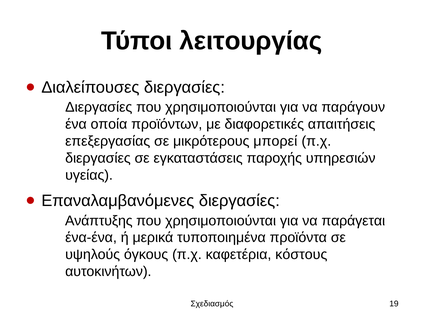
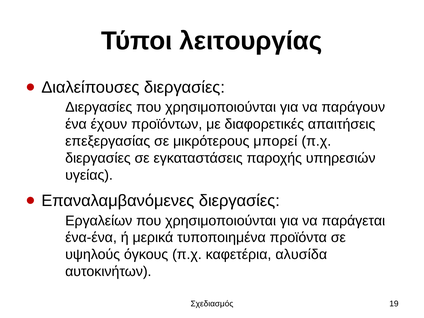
οποία: οποία -> έχουν (109, 124)
Ανάπτυξης: Ανάπτυξης -> Εργαλείων (99, 221)
κόστους: κόστους -> αλυσίδα (301, 255)
